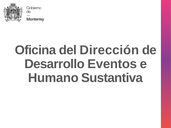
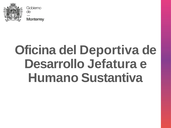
Dirección: Dirección -> Deportiva (109, 50)
Eventos: Eventos -> Jefatura (112, 64)
